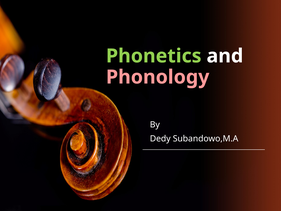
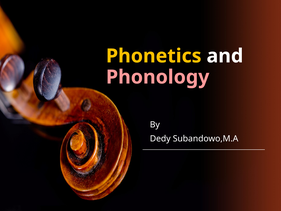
Phonetics colour: light green -> yellow (154, 56)
